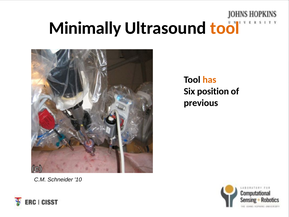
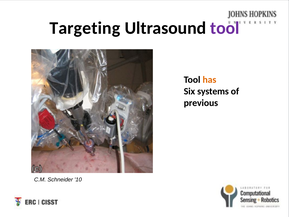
Minimally: Minimally -> Targeting (85, 28)
tool colour: orange -> purple (225, 28)
position: position -> systems (213, 91)
